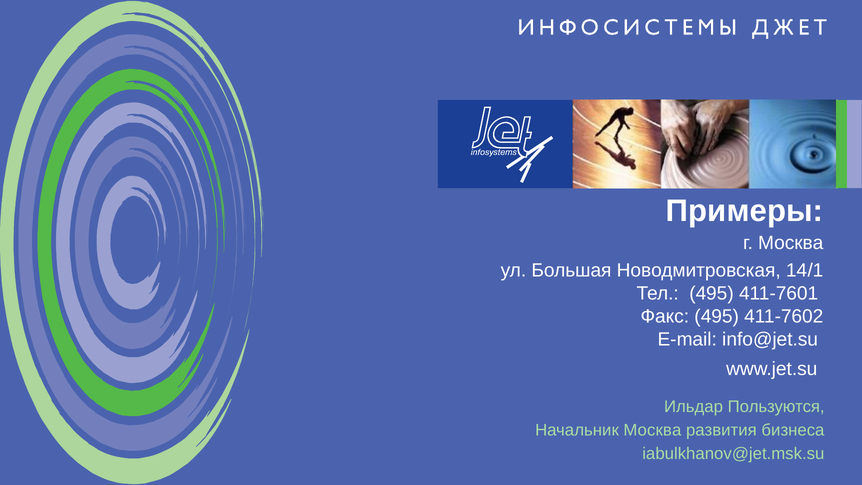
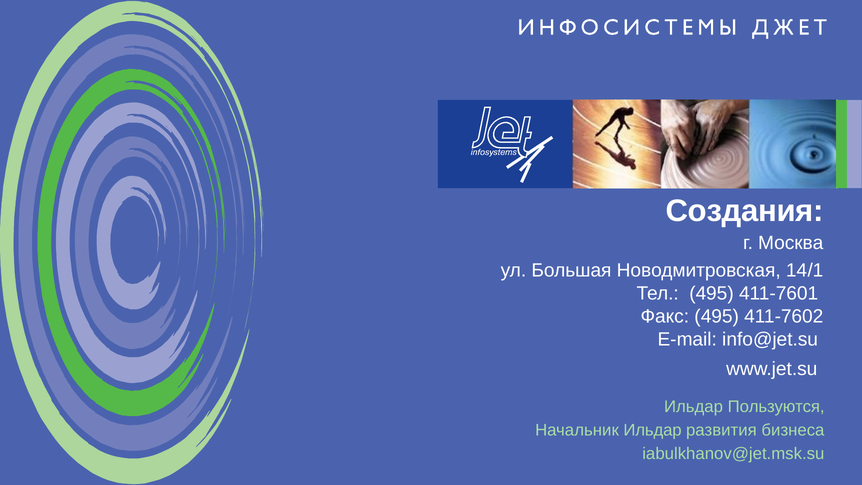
Примеры: Примеры -> Создания (745, 211)
Начальник Москва: Москва -> Ильдар (653, 430)
